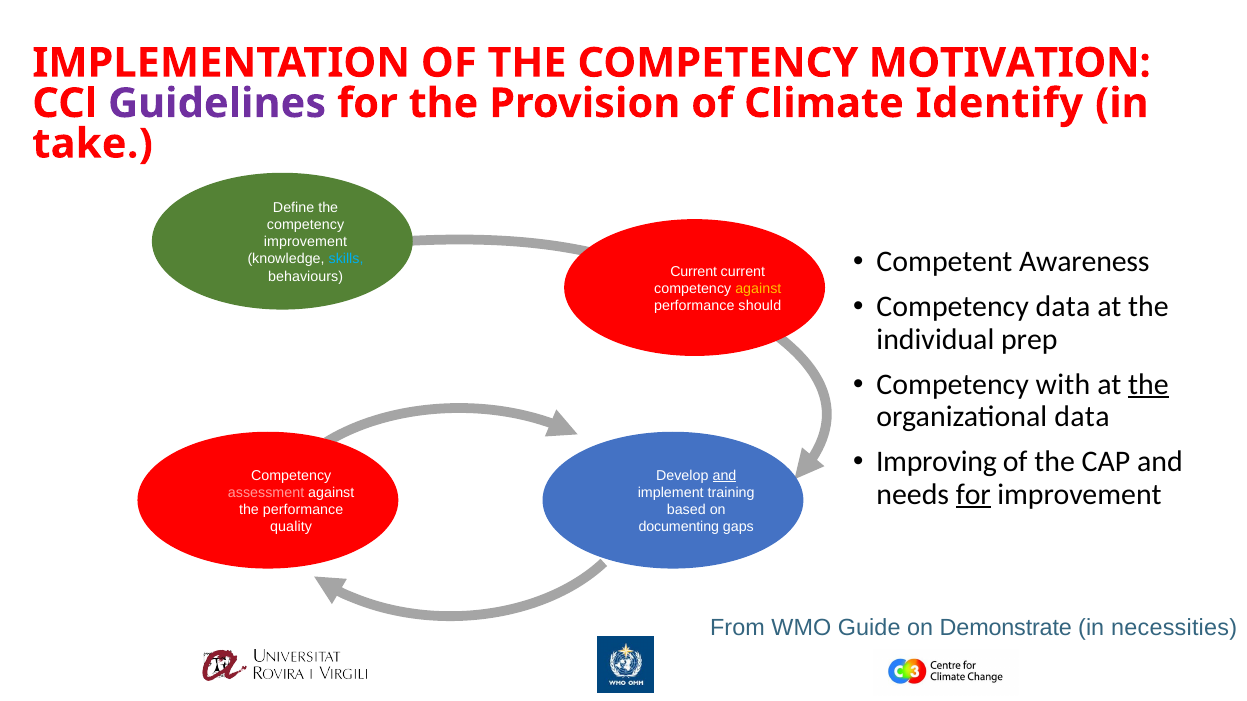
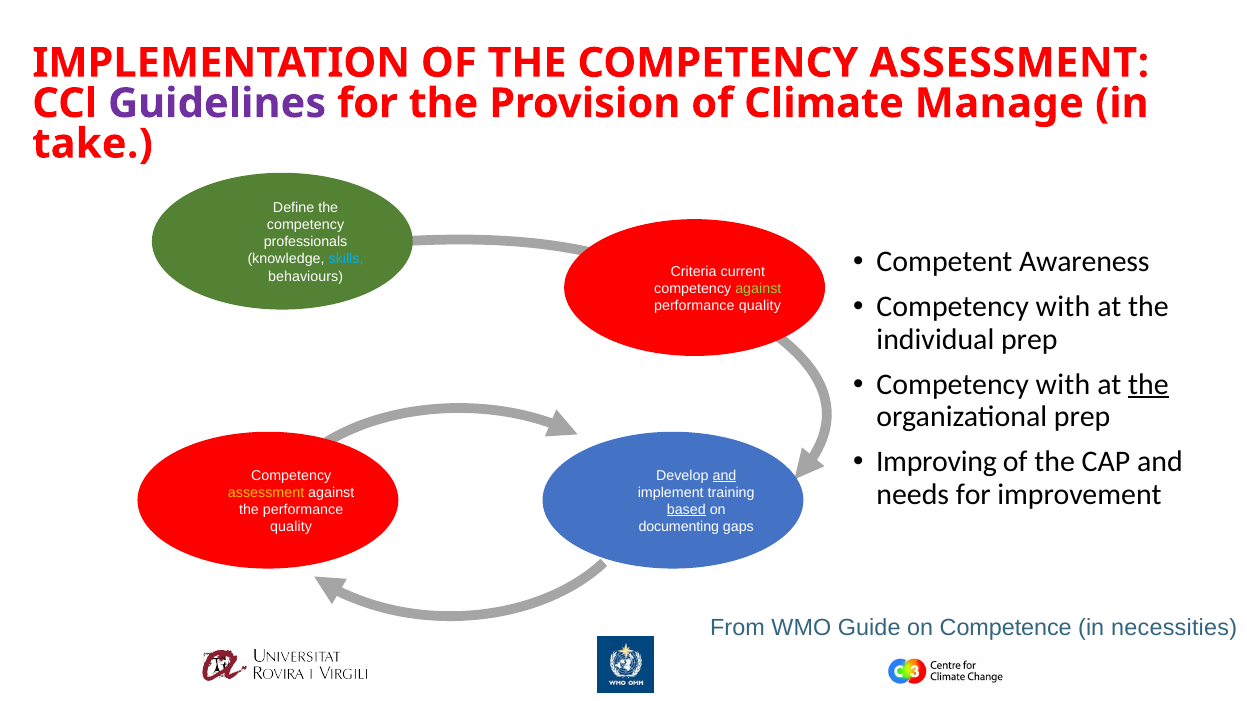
THE COMPETENCY MOTIVATION: MOTIVATION -> ASSESSMENT (1009, 63)
Identify: Identify -> Manage (999, 103)
improvement: improvement -> professionals (306, 242)
behaviours Current: Current -> Criteria (694, 272)
against colour: yellow -> light green (758, 289)
data: data -> with (1063, 307)
should: should -> quality (760, 306)
organizational data: data -> prep (1082, 417)
for underline: present -> none (973, 495)
assessment colour: pink -> yellow (266, 493)
based underline: none -> present (686, 510)
Demonstrate: Demonstrate -> Competence (1006, 628)
